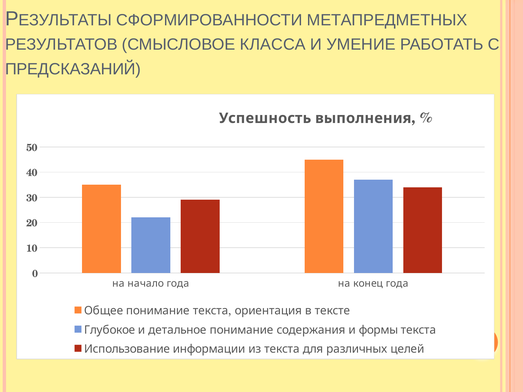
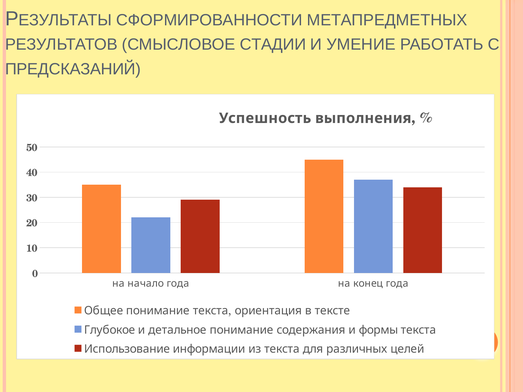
КЛАССА: КЛАССА -> СТАДИИ (273, 45)
